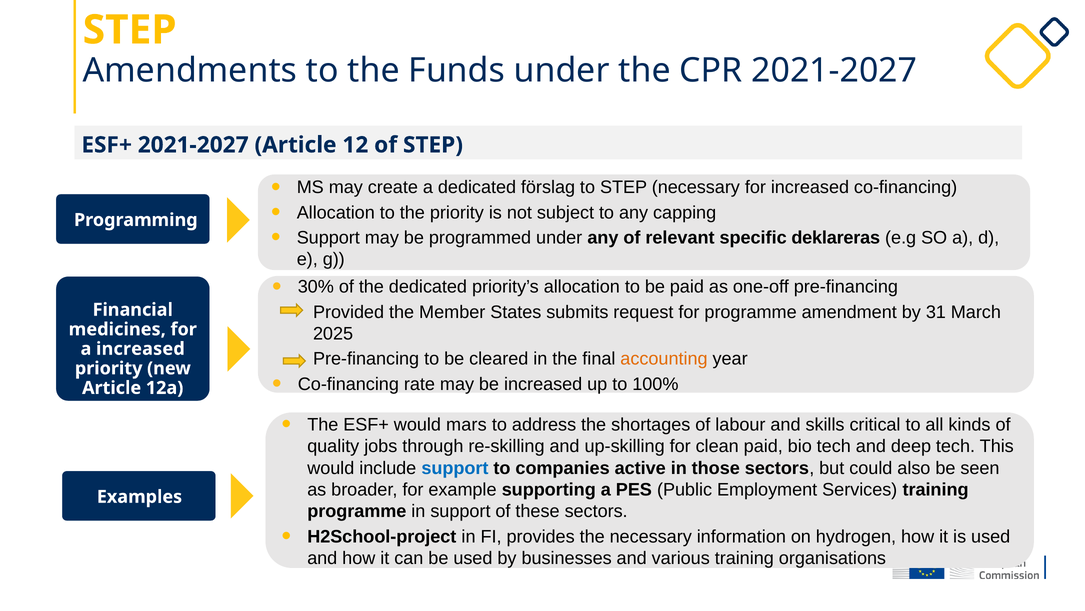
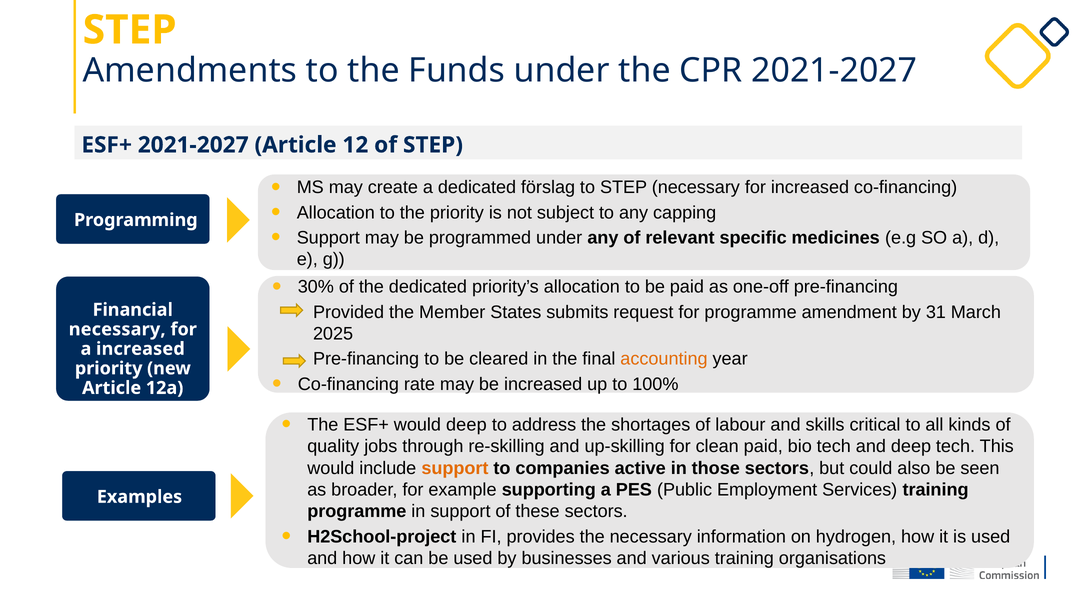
deklareras: deklareras -> medicines (836, 237)
medicines: medicines -> necessary (117, 329)
would mars: mars -> deep (466, 424)
support colour: blue -> orange (455, 468)
